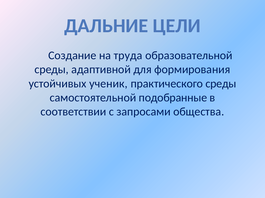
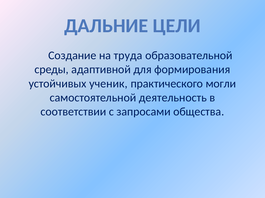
практического среды: среды -> могли (221, 84)
подобранные: подобранные -> деятельность (173, 98)
